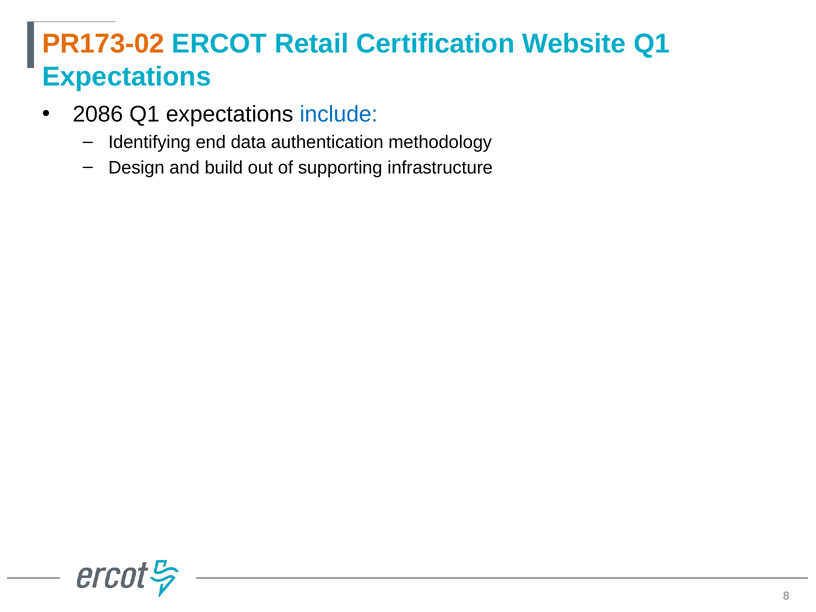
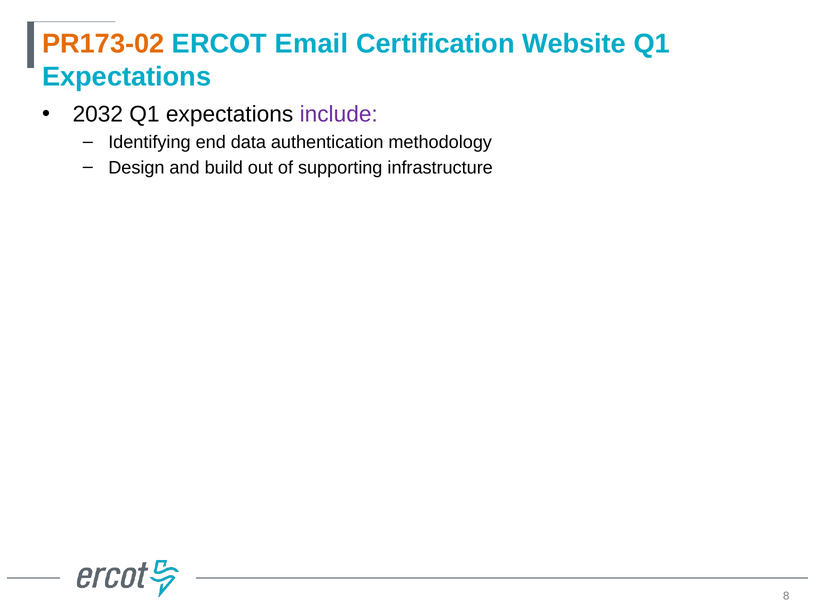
Retail: Retail -> Email (311, 44)
2086: 2086 -> 2032 (98, 114)
include colour: blue -> purple (339, 114)
